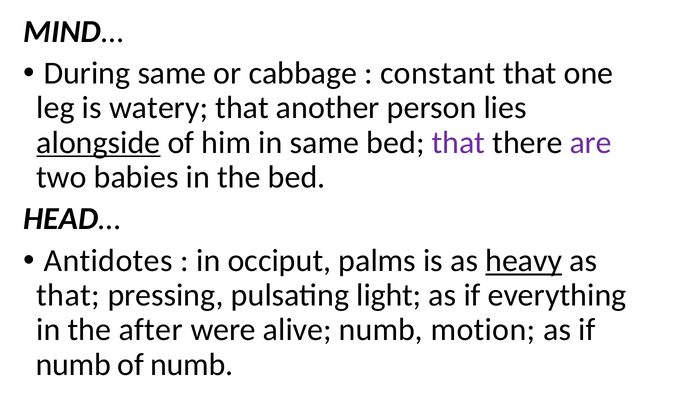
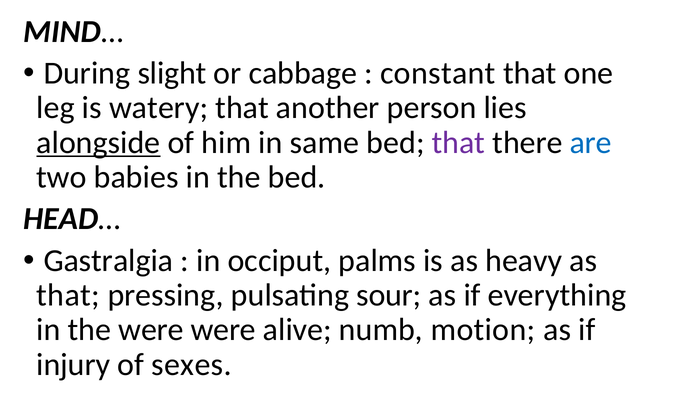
During same: same -> slight (172, 73)
are colour: purple -> blue (591, 143)
Antidotes: Antidotes -> Gastralgia (108, 261)
heavy underline: present -> none (524, 261)
light: light -> sour (389, 295)
the after: after -> were (151, 330)
numb: numb -> injury (73, 365)
of numb: numb -> sexes (192, 365)
